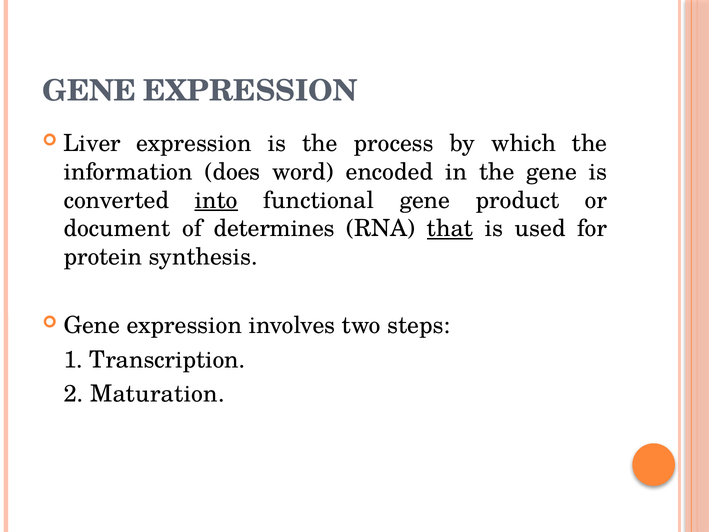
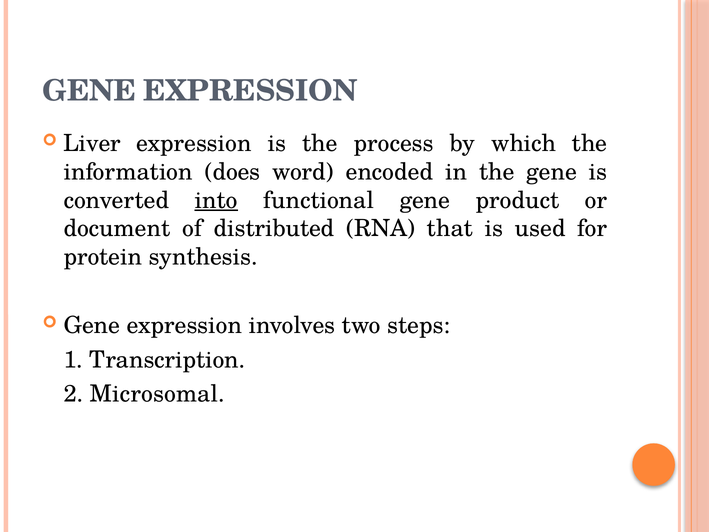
determines: determines -> distributed (274, 228)
that underline: present -> none (450, 228)
Maturation: Maturation -> Microsomal (157, 394)
